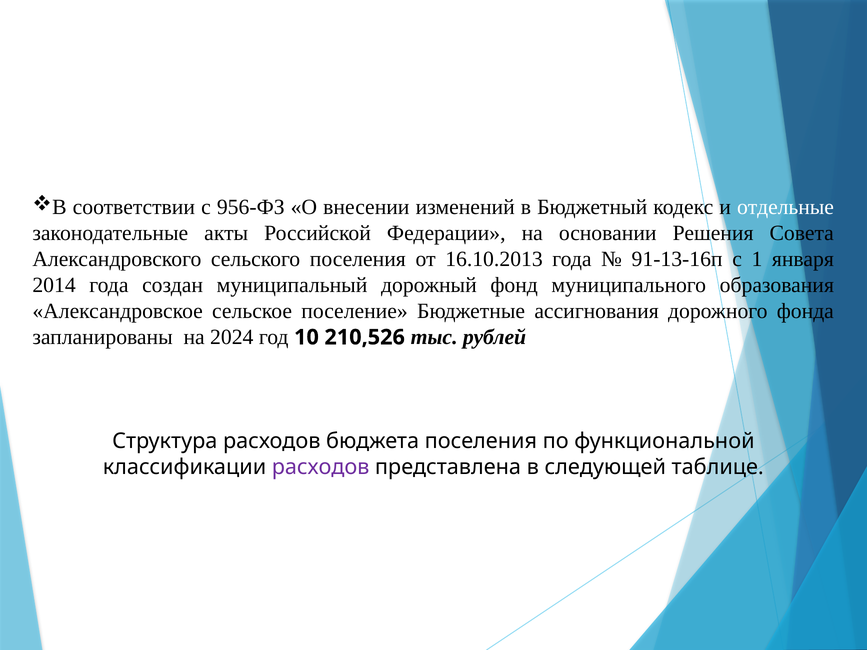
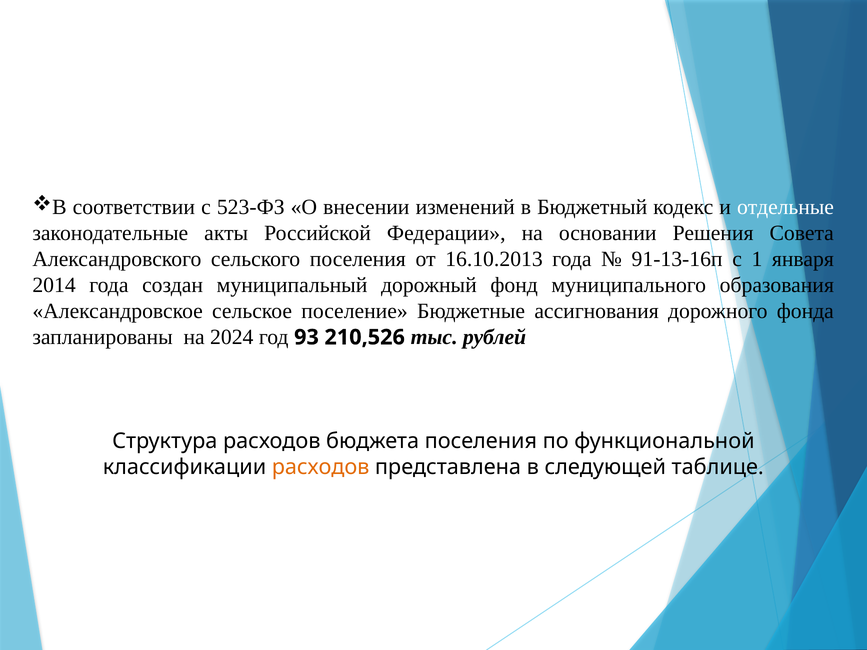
956-ФЗ: 956-ФЗ -> 523-ФЗ (251, 207)
10: 10 -> 93 (306, 337)
расходов colour: purple -> orange (321, 467)
